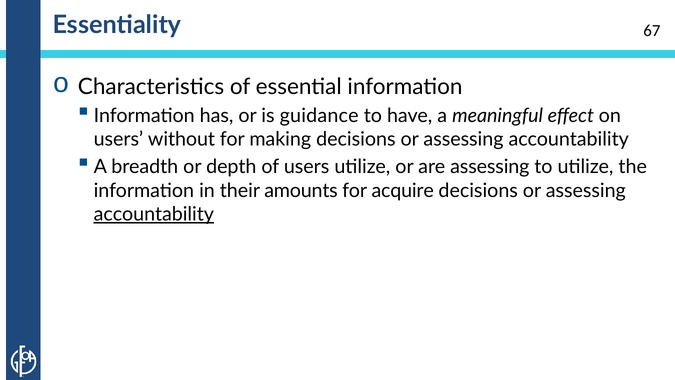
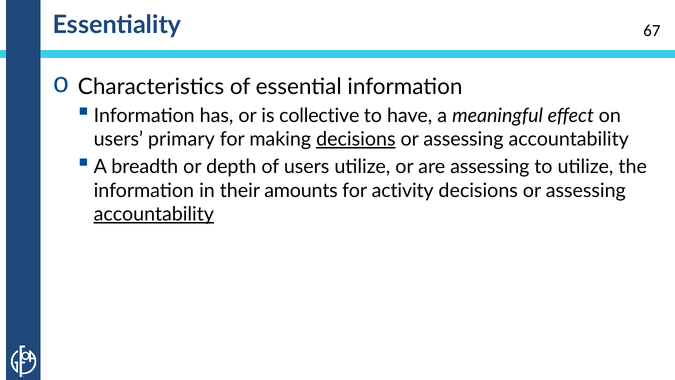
guidance: guidance -> collective (319, 116)
without: without -> primary (181, 139)
decisions underline: none -> present (356, 139)
acquire: acquire -> activity (403, 190)
